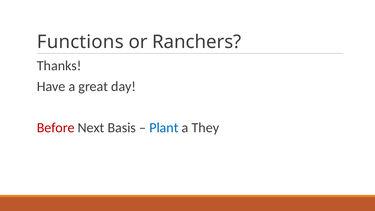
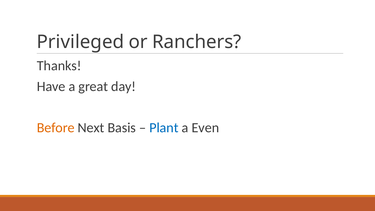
Functions: Functions -> Privileged (80, 42)
Before colour: red -> orange (56, 128)
They: They -> Even (205, 128)
